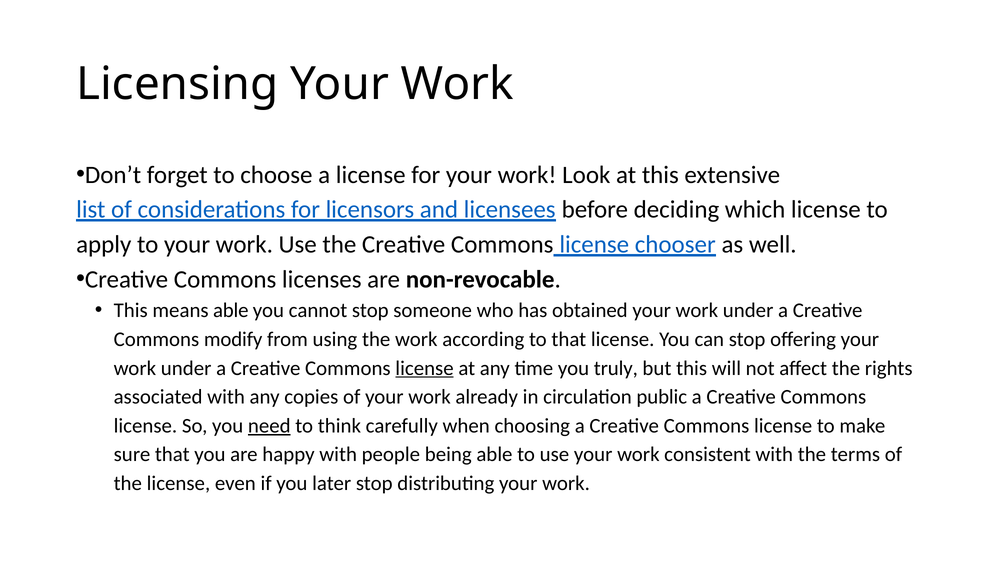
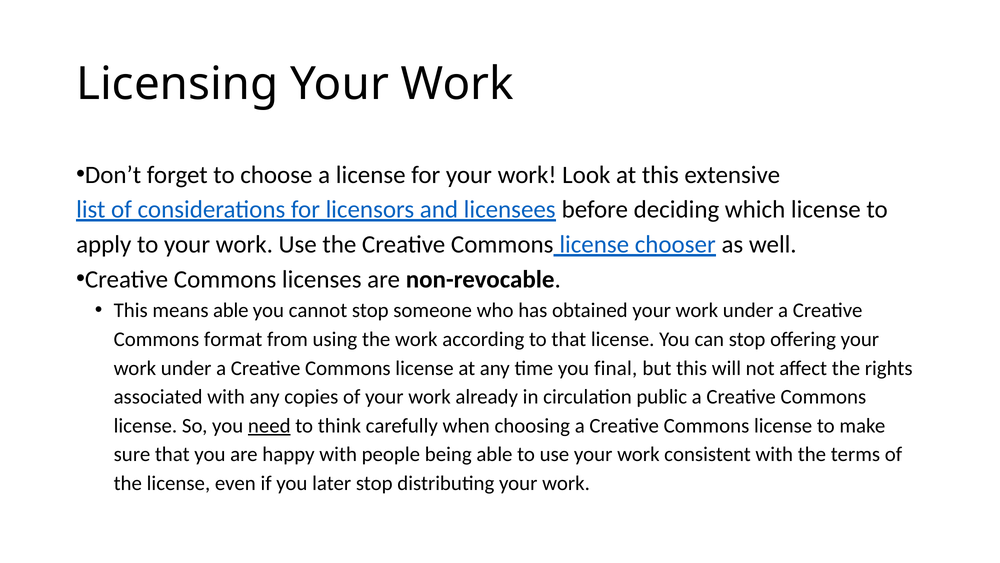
modify: modify -> format (233, 339)
license underline: present -> none (425, 368)
truly: truly -> final (616, 368)
